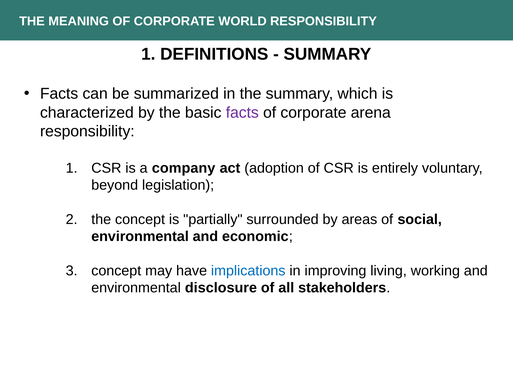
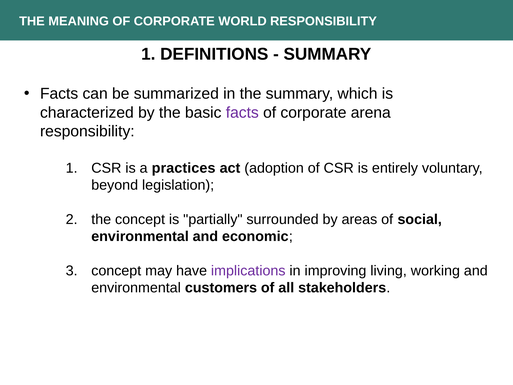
company: company -> practices (184, 168)
implications colour: blue -> purple (248, 271)
disclosure: disclosure -> customers (221, 288)
